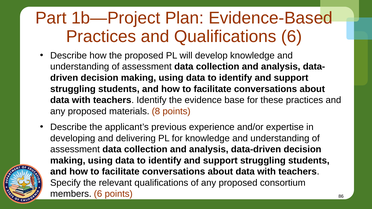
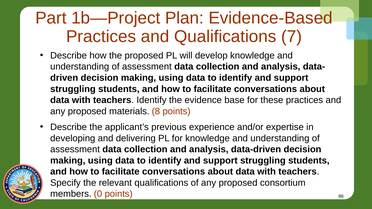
Qualifications 6: 6 -> 7 (292, 37)
members 6: 6 -> 0 (98, 194)
